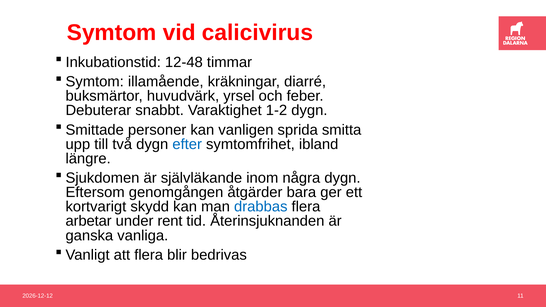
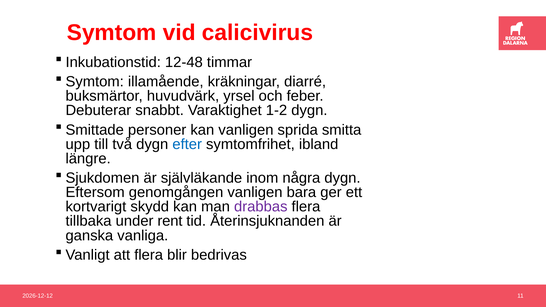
genomgången åtgärder: åtgärder -> vanligen (255, 192)
drabbas colour: blue -> purple (261, 207)
arbetar: arbetar -> tillbaka (89, 221)
